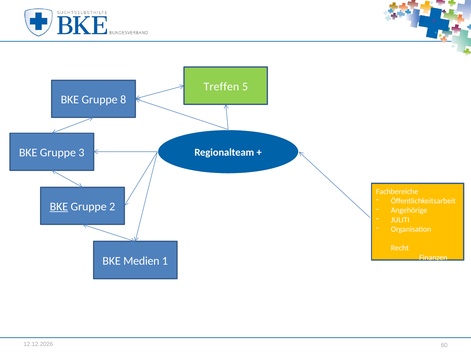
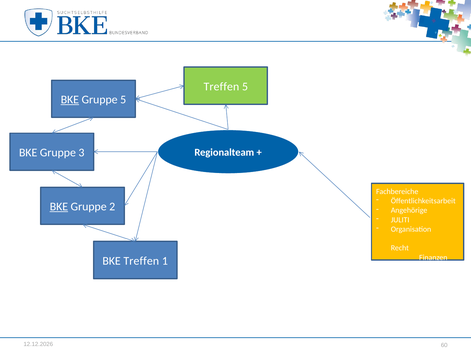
BKE underline: none -> present (70, 100)
Gruppe 8: 8 -> 5 (123, 100)
BKE Medien: Medien -> Treffen (141, 261)
